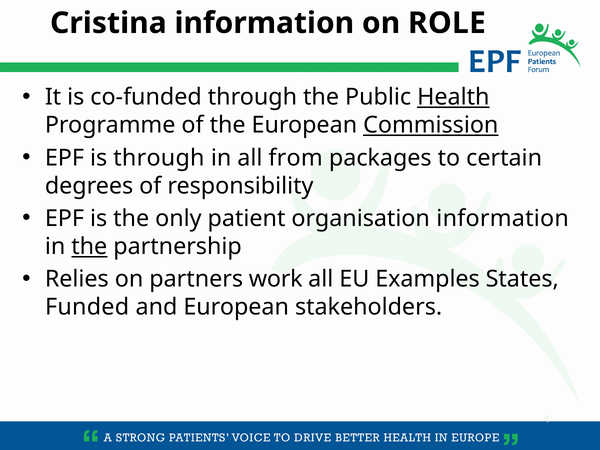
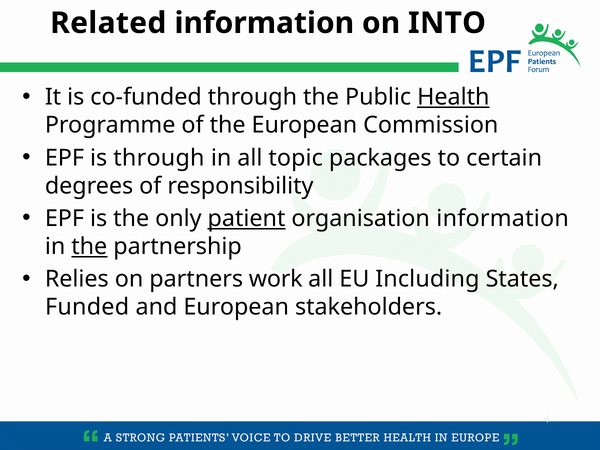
Cristina: Cristina -> Related (108, 23)
ROLE: ROLE -> INTO (447, 23)
Commission underline: present -> none (431, 125)
from: from -> topic (296, 158)
patient underline: none -> present (247, 219)
Examples: Examples -> Including (427, 279)
